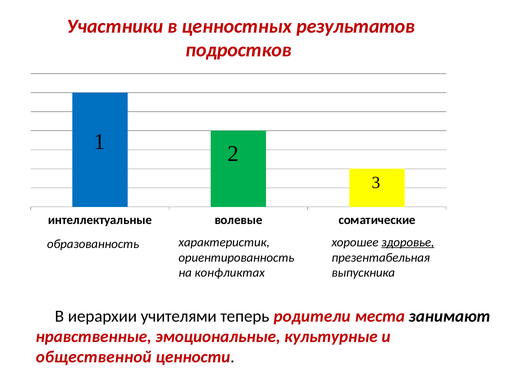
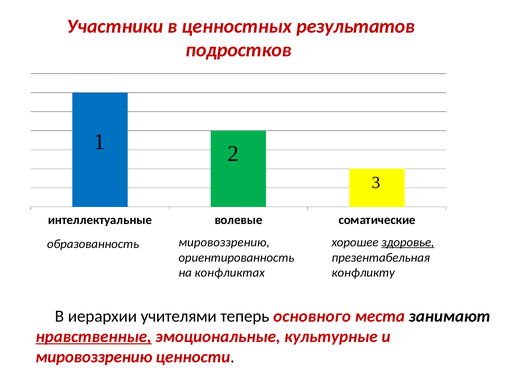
образованность характеристик: характеристик -> мировоззрению (224, 243)
выпускника: выпускника -> конфликту (363, 273)
родители: родители -> основного (312, 317)
нравственные underline: none -> present (94, 337)
общественной: общественной -> мировоззрению (94, 358)
